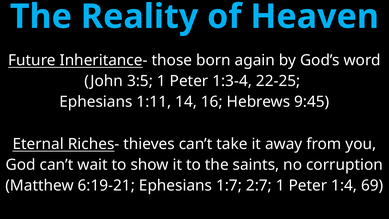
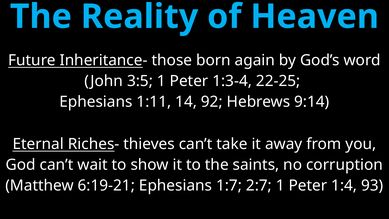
16: 16 -> 92 (212, 102)
9:45: 9:45 -> 9:14 (312, 102)
69: 69 -> 93 (372, 185)
